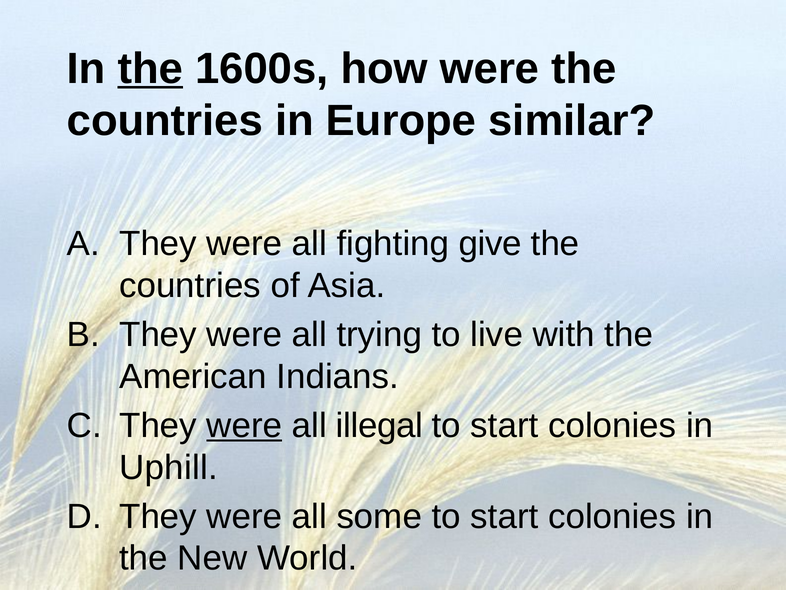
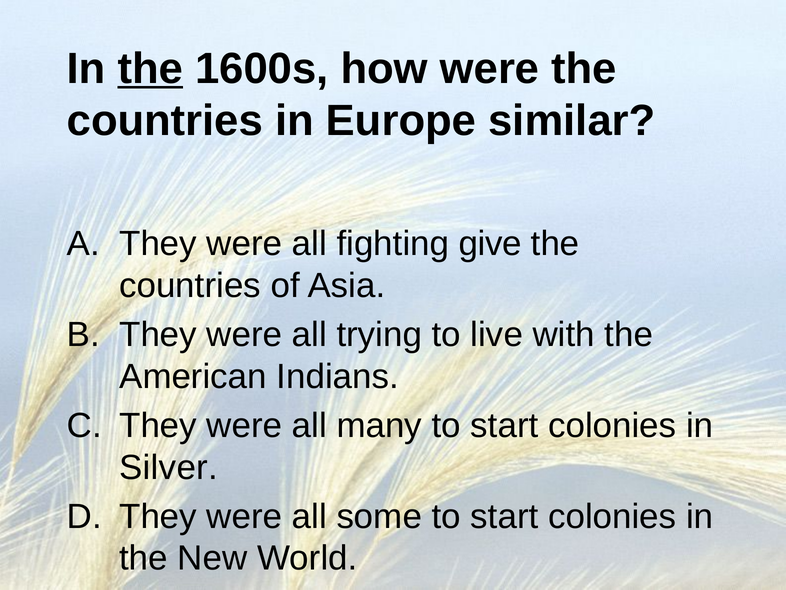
were underline: present -> none (244, 425)
illegal: illegal -> many (379, 425)
Uphill: Uphill -> Silver (169, 467)
